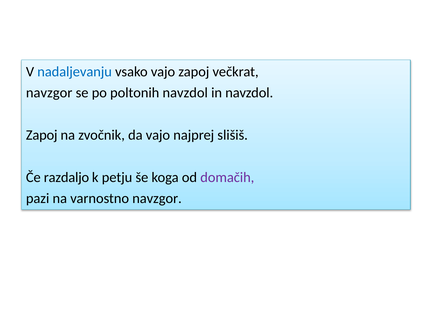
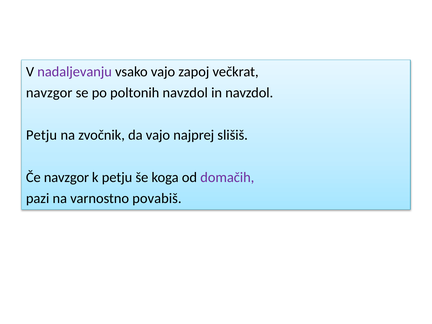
nadaljevanju colour: blue -> purple (75, 72)
Zapoj: Zapoj -> Petju (42, 135)
Če razdaljo: razdaljo -> navzgor (66, 177)
varnostno navzgor: navzgor -> povabiš (157, 198)
